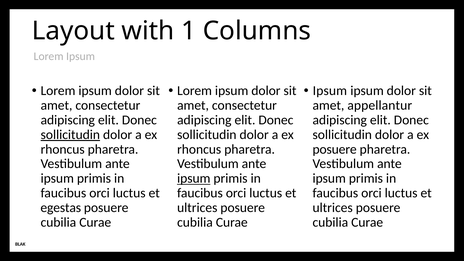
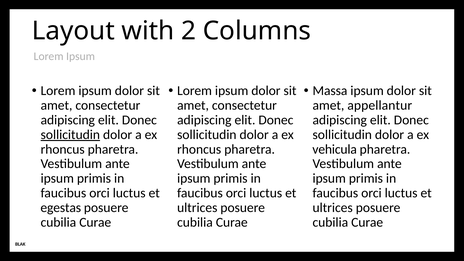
1: 1 -> 2 (189, 31)
Ipsum: Ipsum -> Massa (330, 91)
posuere: posuere -> vehicula (335, 149)
ipsum underline: present -> none (194, 178)
